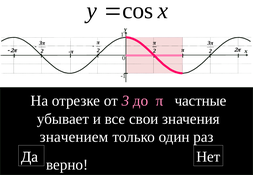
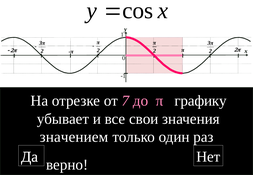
3: 3 -> 7 (125, 101)
частные: частные -> графику (201, 101)
